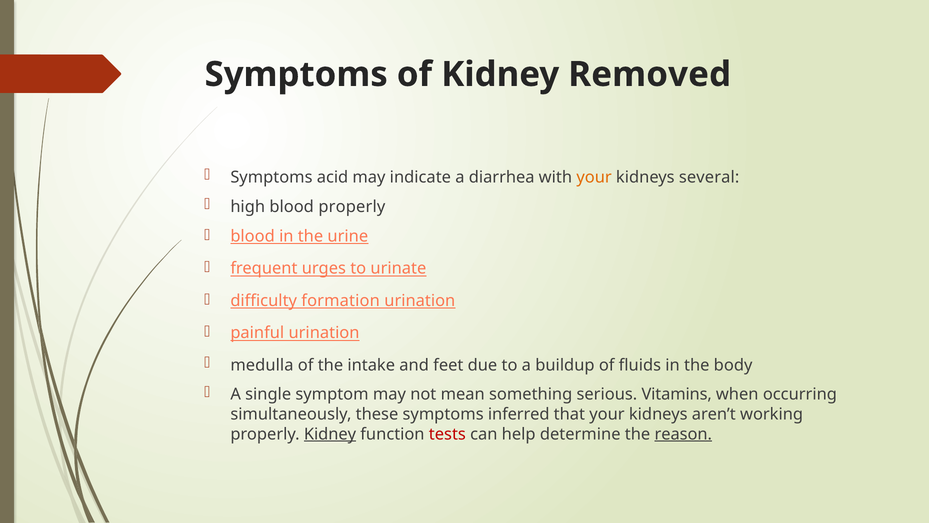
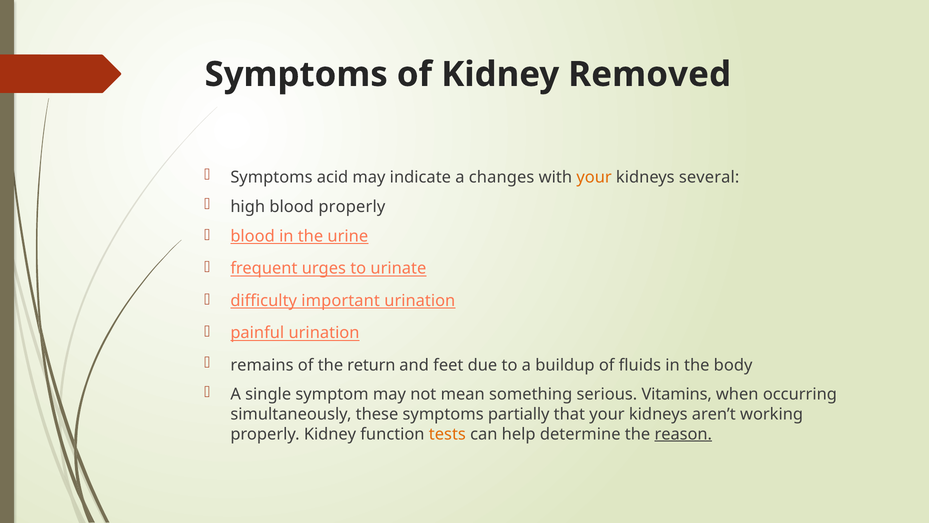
diarrhea: diarrhea -> changes (502, 177)
formation: formation -> important (341, 300)
medulla: medulla -> remains (262, 365)
intake: intake -> return (371, 365)
inferred: inferred -> partially (519, 414)
Kidney underline: present -> none (330, 434)
tests colour: red -> orange (447, 434)
